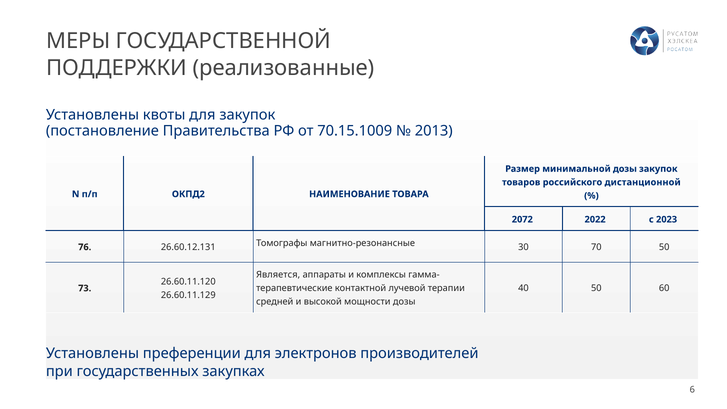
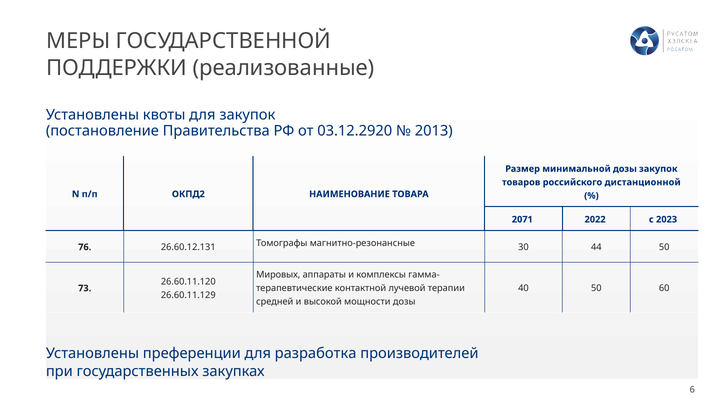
70.15.1009: 70.15.1009 -> 03.12.2920 (355, 131)
2072: 2072 -> 2071 (522, 219)
70: 70 -> 44 (596, 247)
Является: Является -> Мировых (278, 275)
электронов: электронов -> разработка (316, 353)
